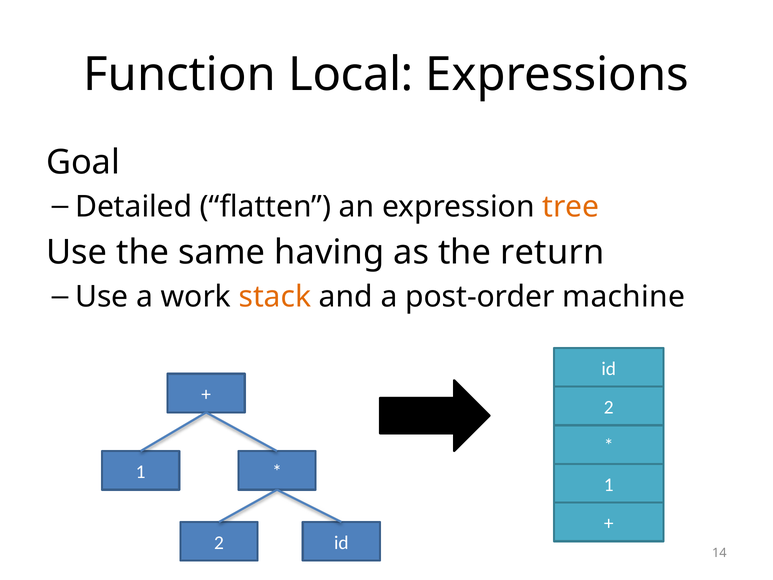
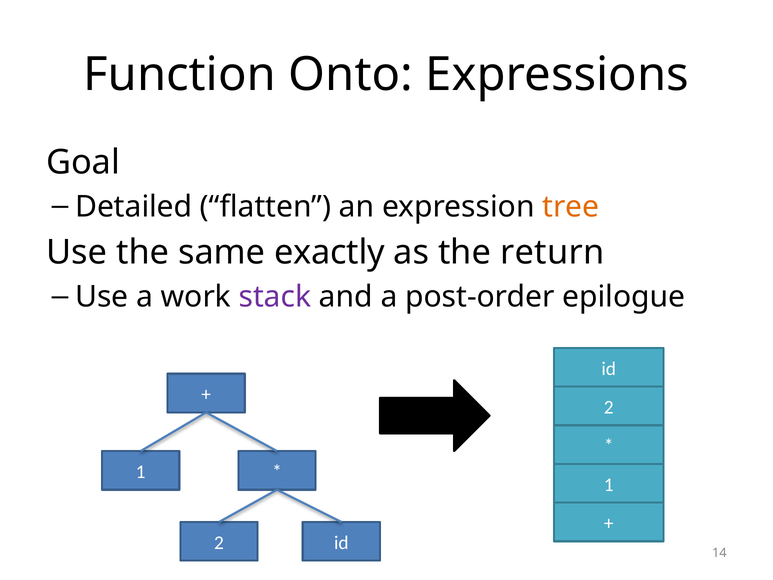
Local: Local -> Onto (351, 75)
having: having -> exactly (329, 252)
stack colour: orange -> purple (275, 297)
machine: machine -> epilogue (624, 297)
